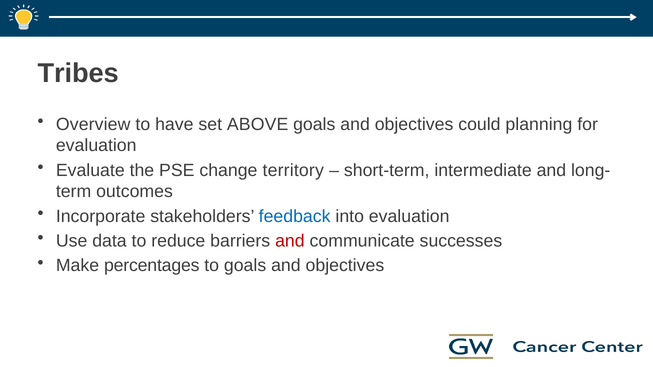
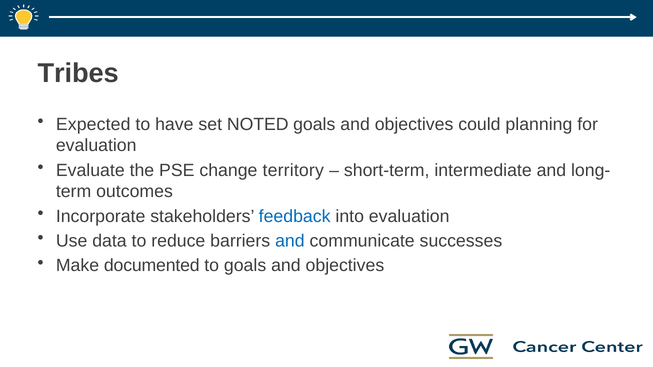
Overview: Overview -> Expected (93, 124)
ABOVE: ABOVE -> NOTED (258, 124)
and colour: red -> blue (290, 241)
percentages: percentages -> documented (152, 266)
